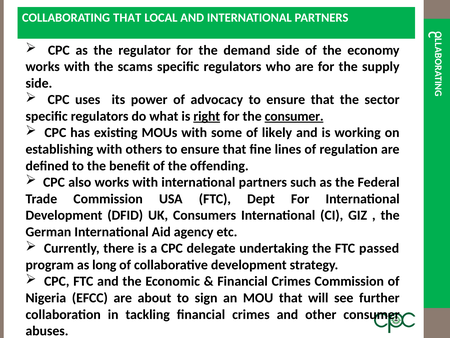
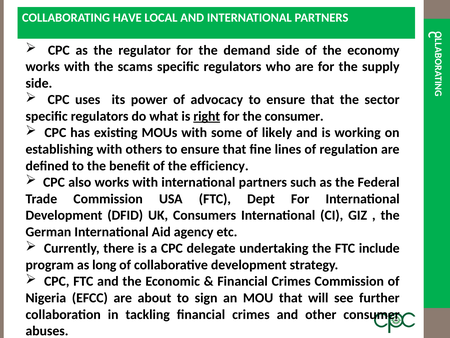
COLLABORATING THAT: THAT -> HAVE (127, 18)
consumer underline: present -> none (294, 116)
offending: offending -> efficiency (219, 166)
passed: passed -> include (379, 248)
